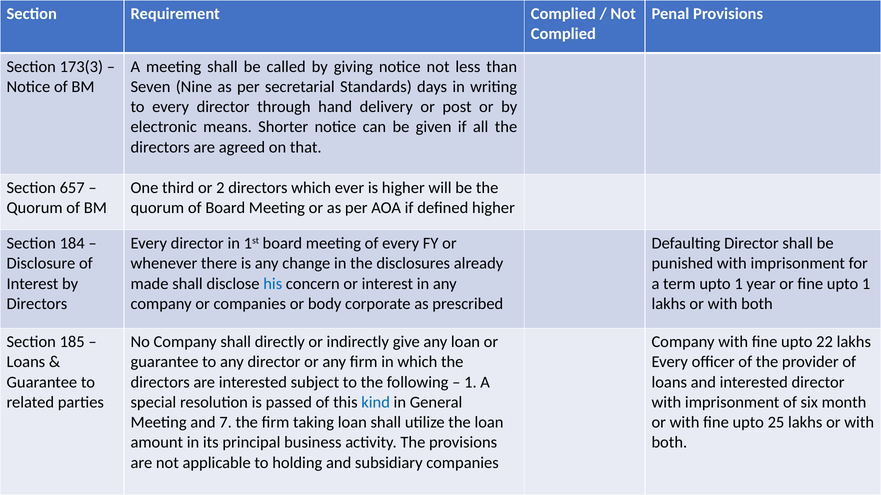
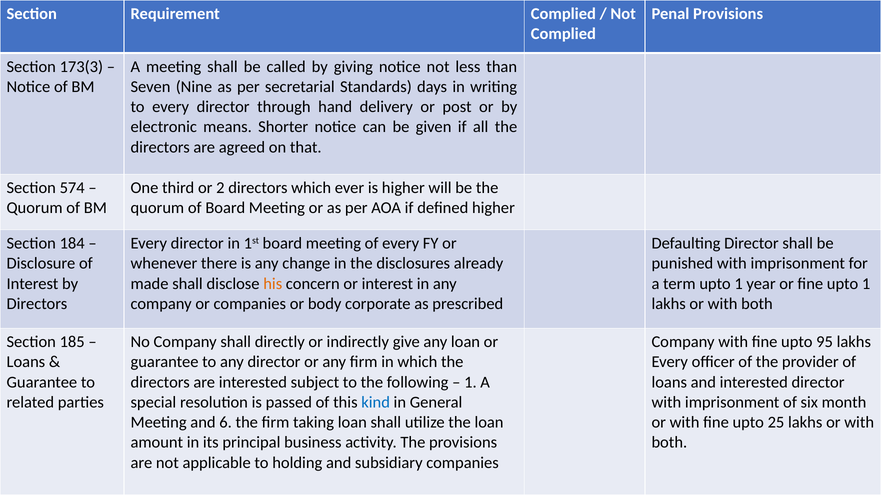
657: 657 -> 574 (72, 188)
his colour: blue -> orange (273, 284)
22: 22 -> 95 (825, 342)
7: 7 -> 6 (226, 423)
